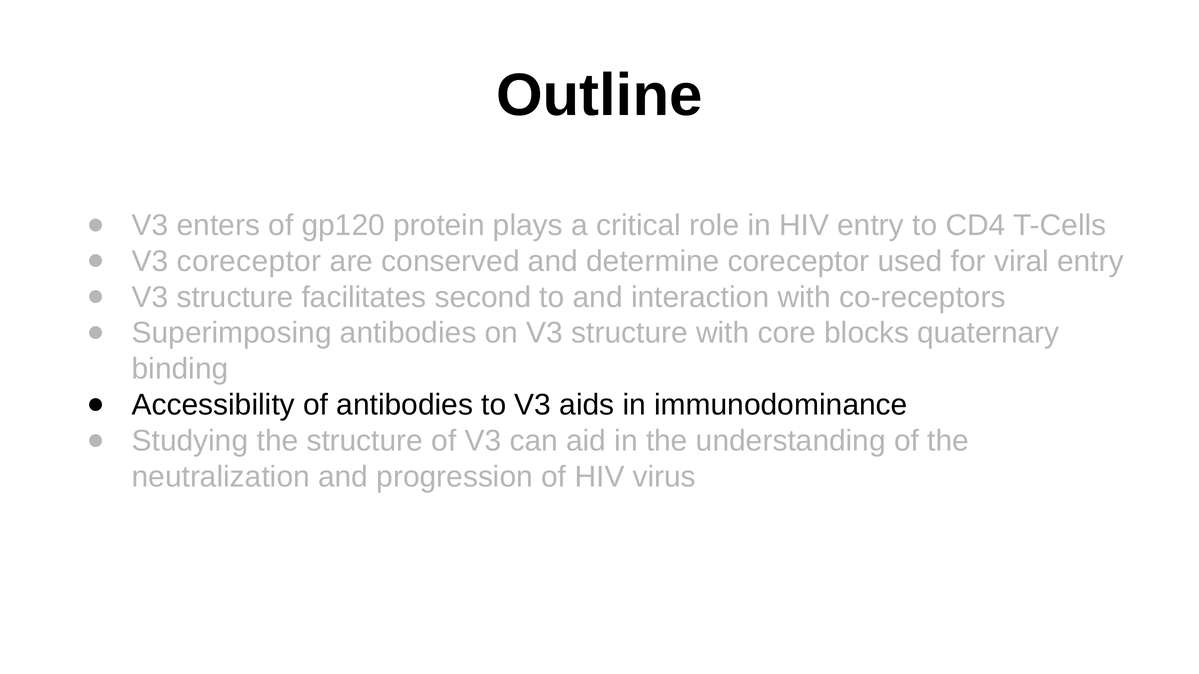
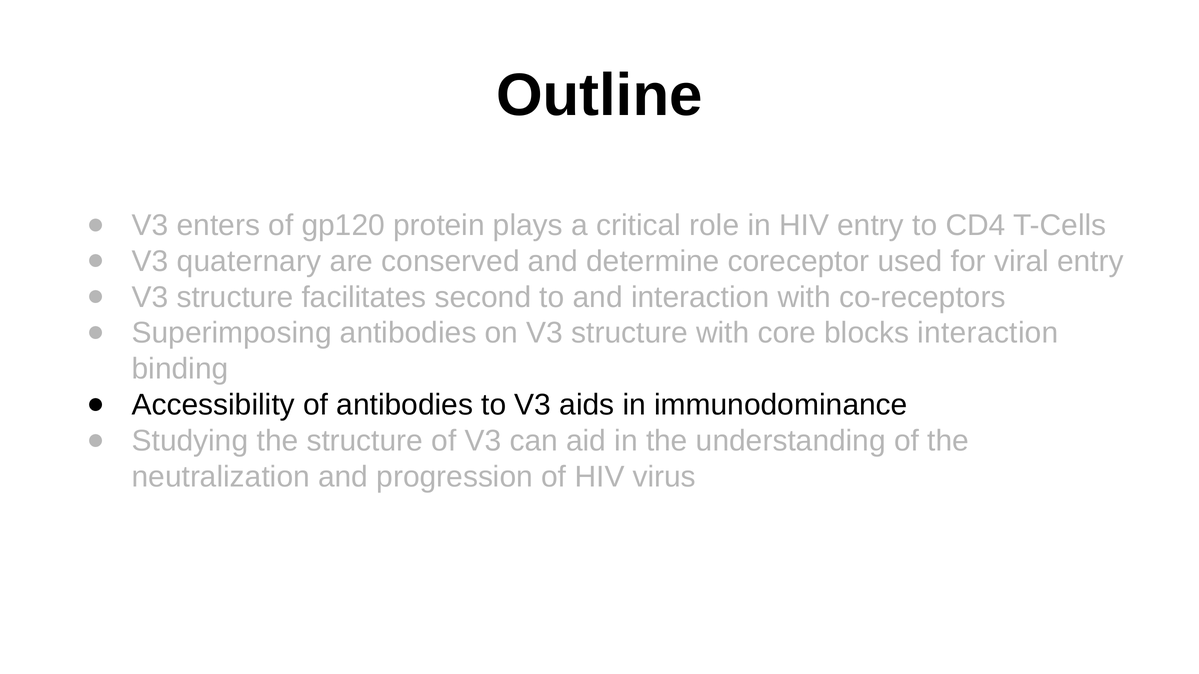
V3 coreceptor: coreceptor -> quaternary (249, 261)
blocks quaternary: quaternary -> interaction (988, 333)
